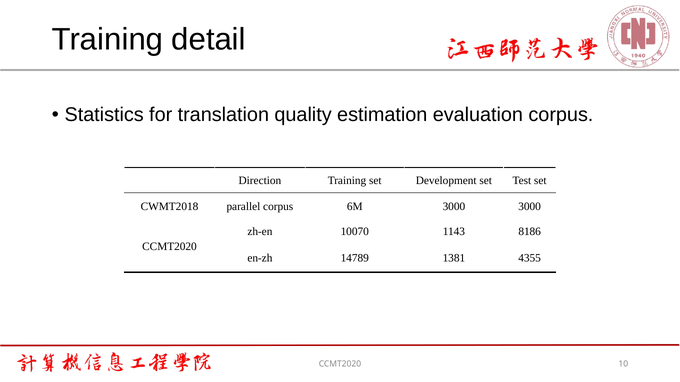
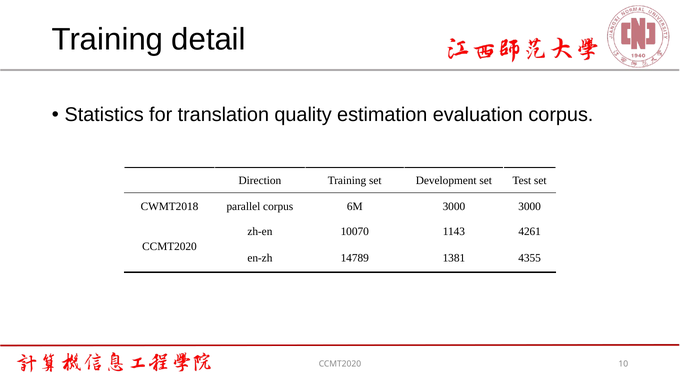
8186: 8186 -> 4261 (530, 232)
